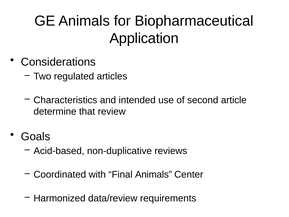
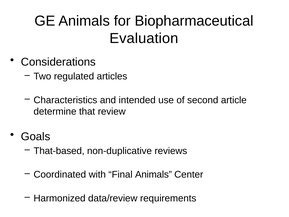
Application: Application -> Evaluation (144, 38)
Acid-based: Acid-based -> That-based (59, 151)
